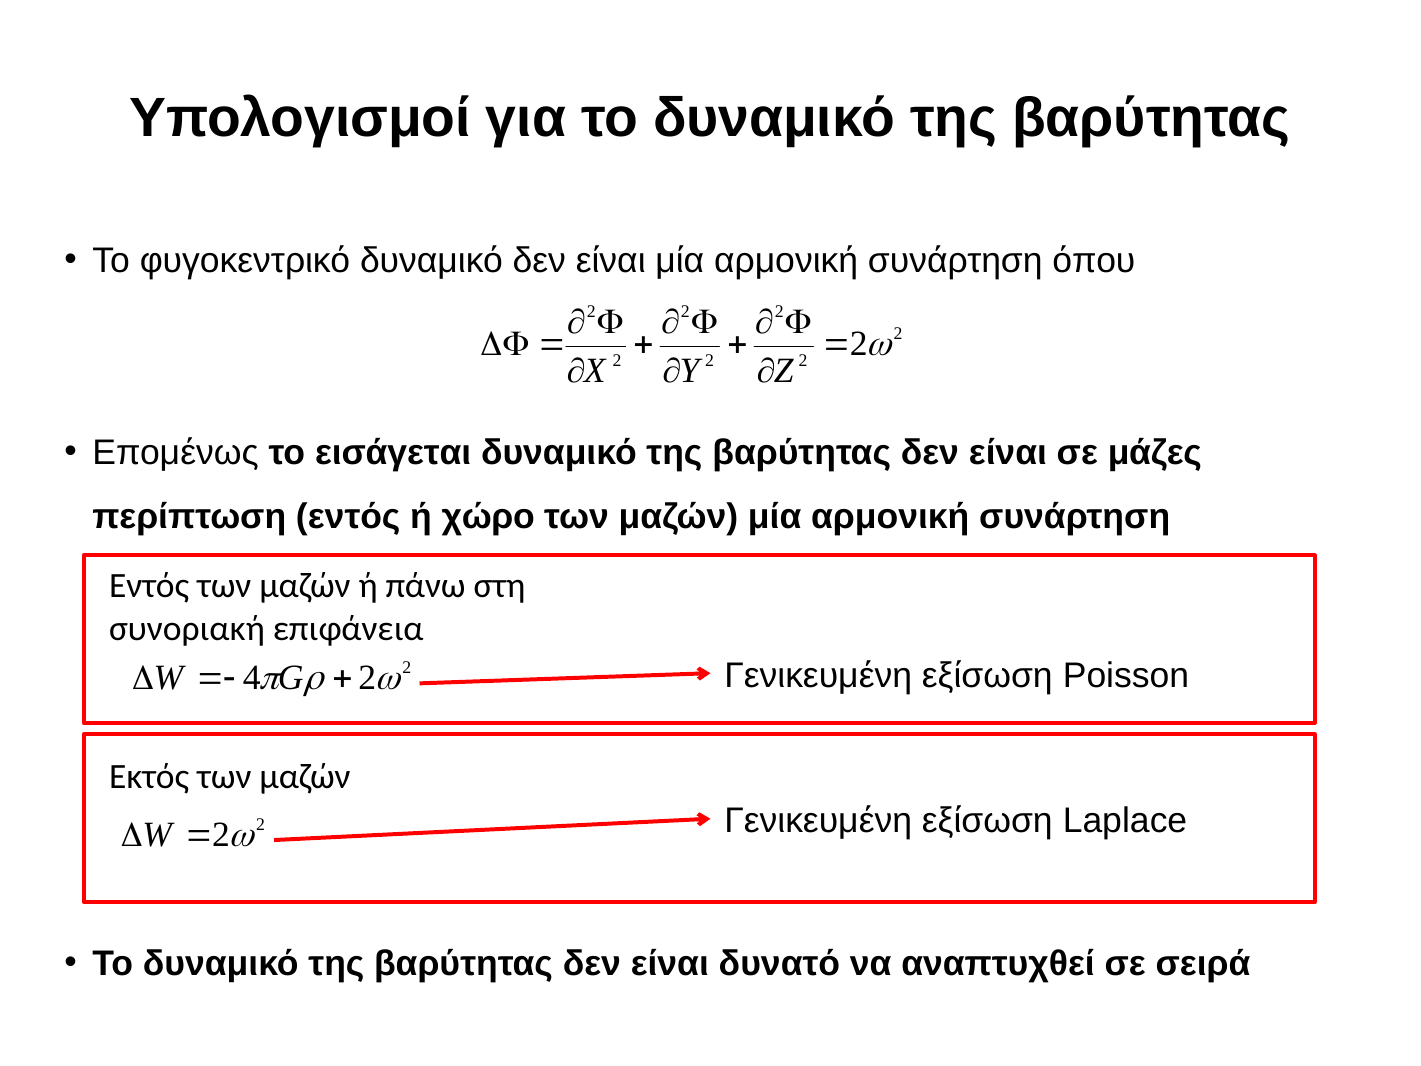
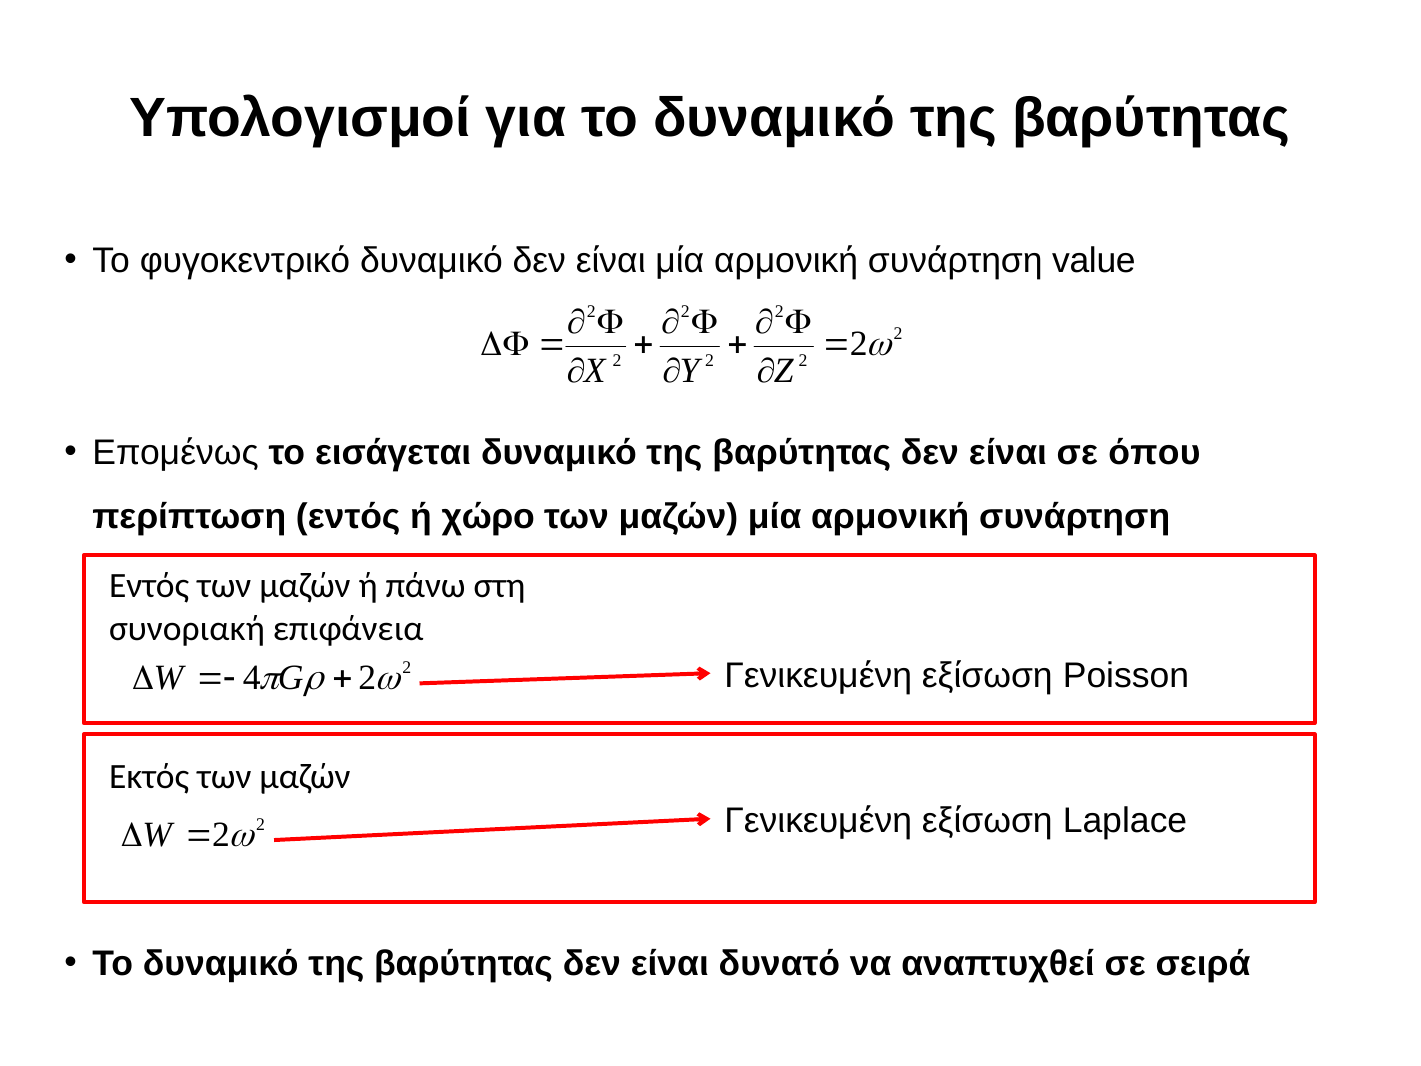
όπου: όπου -> value (1094, 260)
μάζες: μάζες -> όπου (1155, 452)
